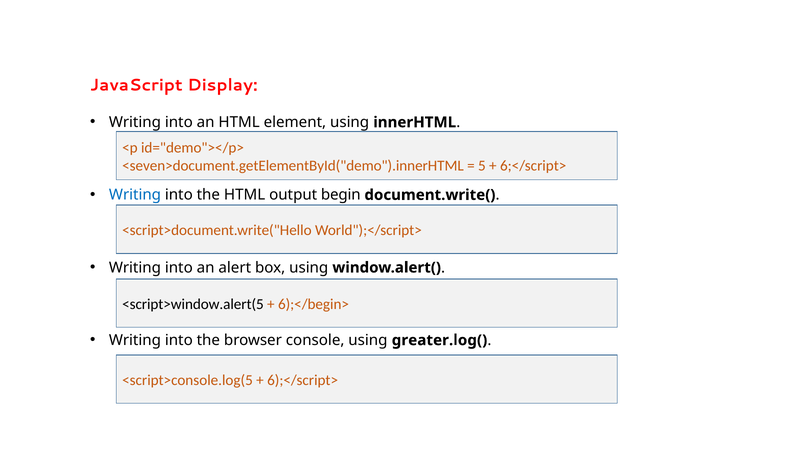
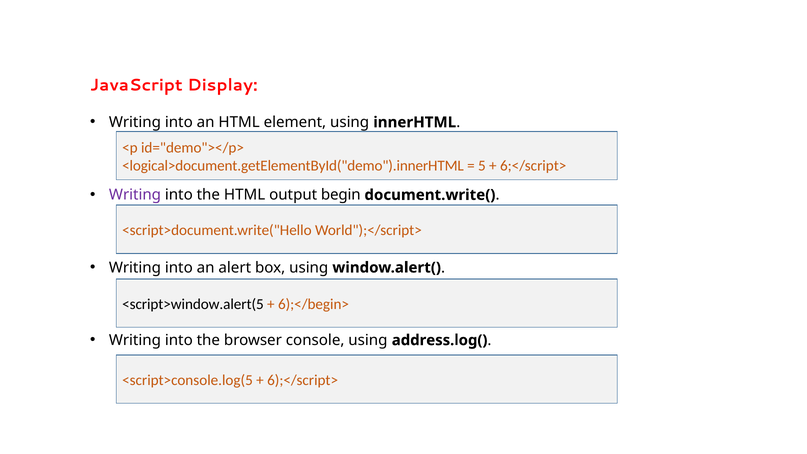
<seven>document.getElementById("demo").innerHTML: <seven>document.getElementById("demo").innerHTML -> <logical>document.getElementById("demo").innerHTML (293, 166)
Writing colour: blue -> purple (135, 195)
greater.log(: greater.log( -> address.log( (440, 340)
